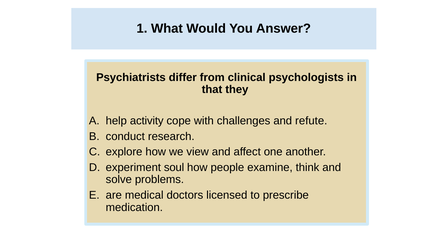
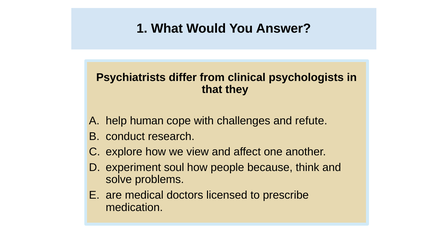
activity: activity -> human (147, 120)
examine: examine -> because (270, 167)
